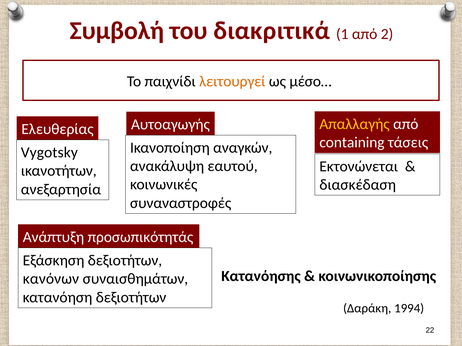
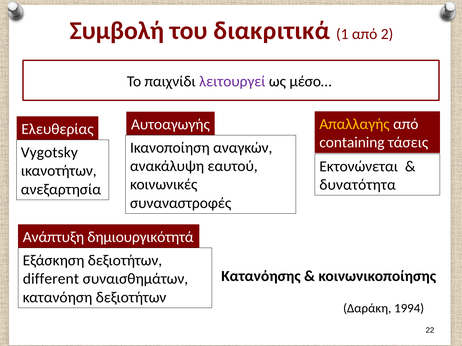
λειτουργεί colour: orange -> purple (232, 82)
διασκέδαση: διασκέδαση -> δυνατότητα (358, 185)
προσωπικότητάς: προσωπικότητάς -> δημιουργικότητά (141, 237)
κανόνων: κανόνων -> different (51, 279)
